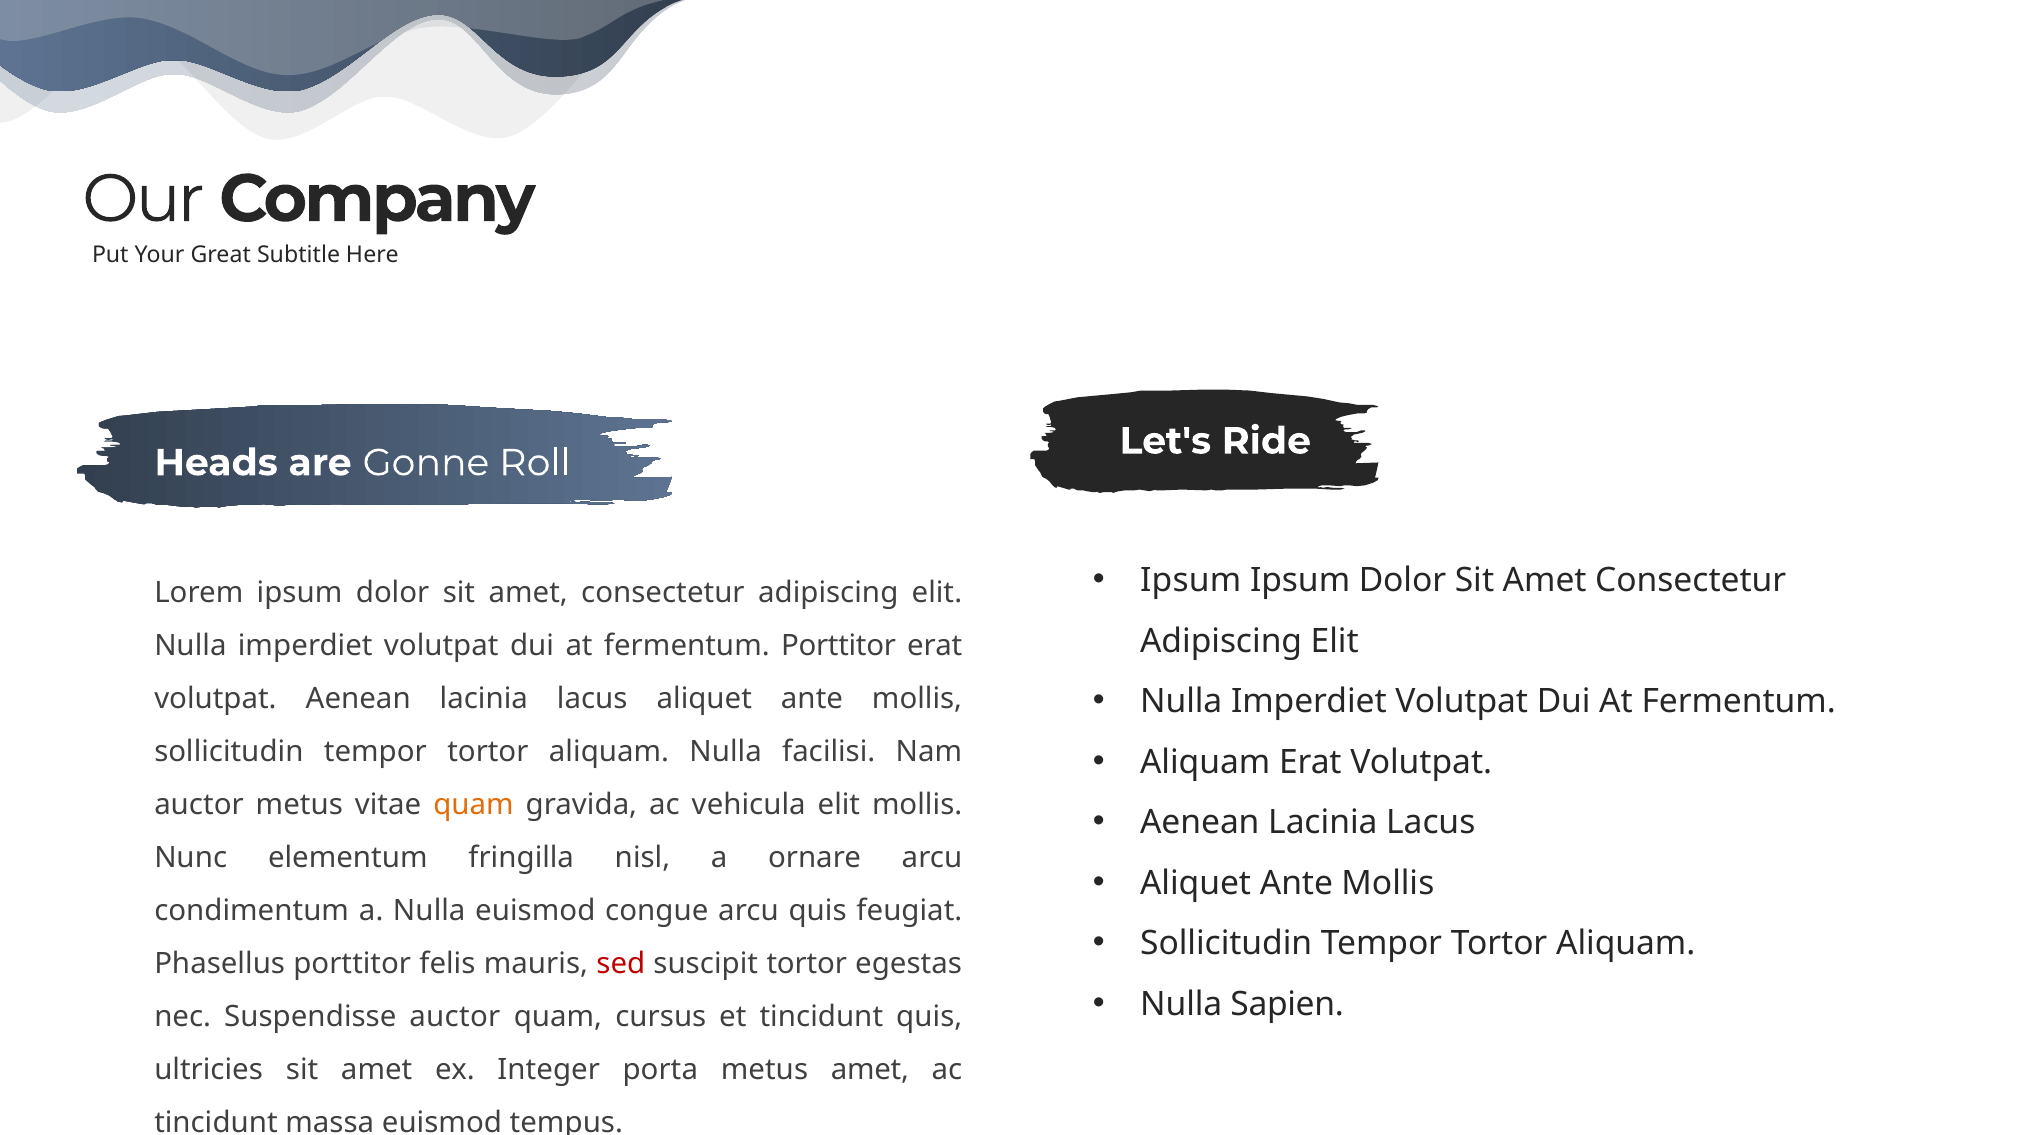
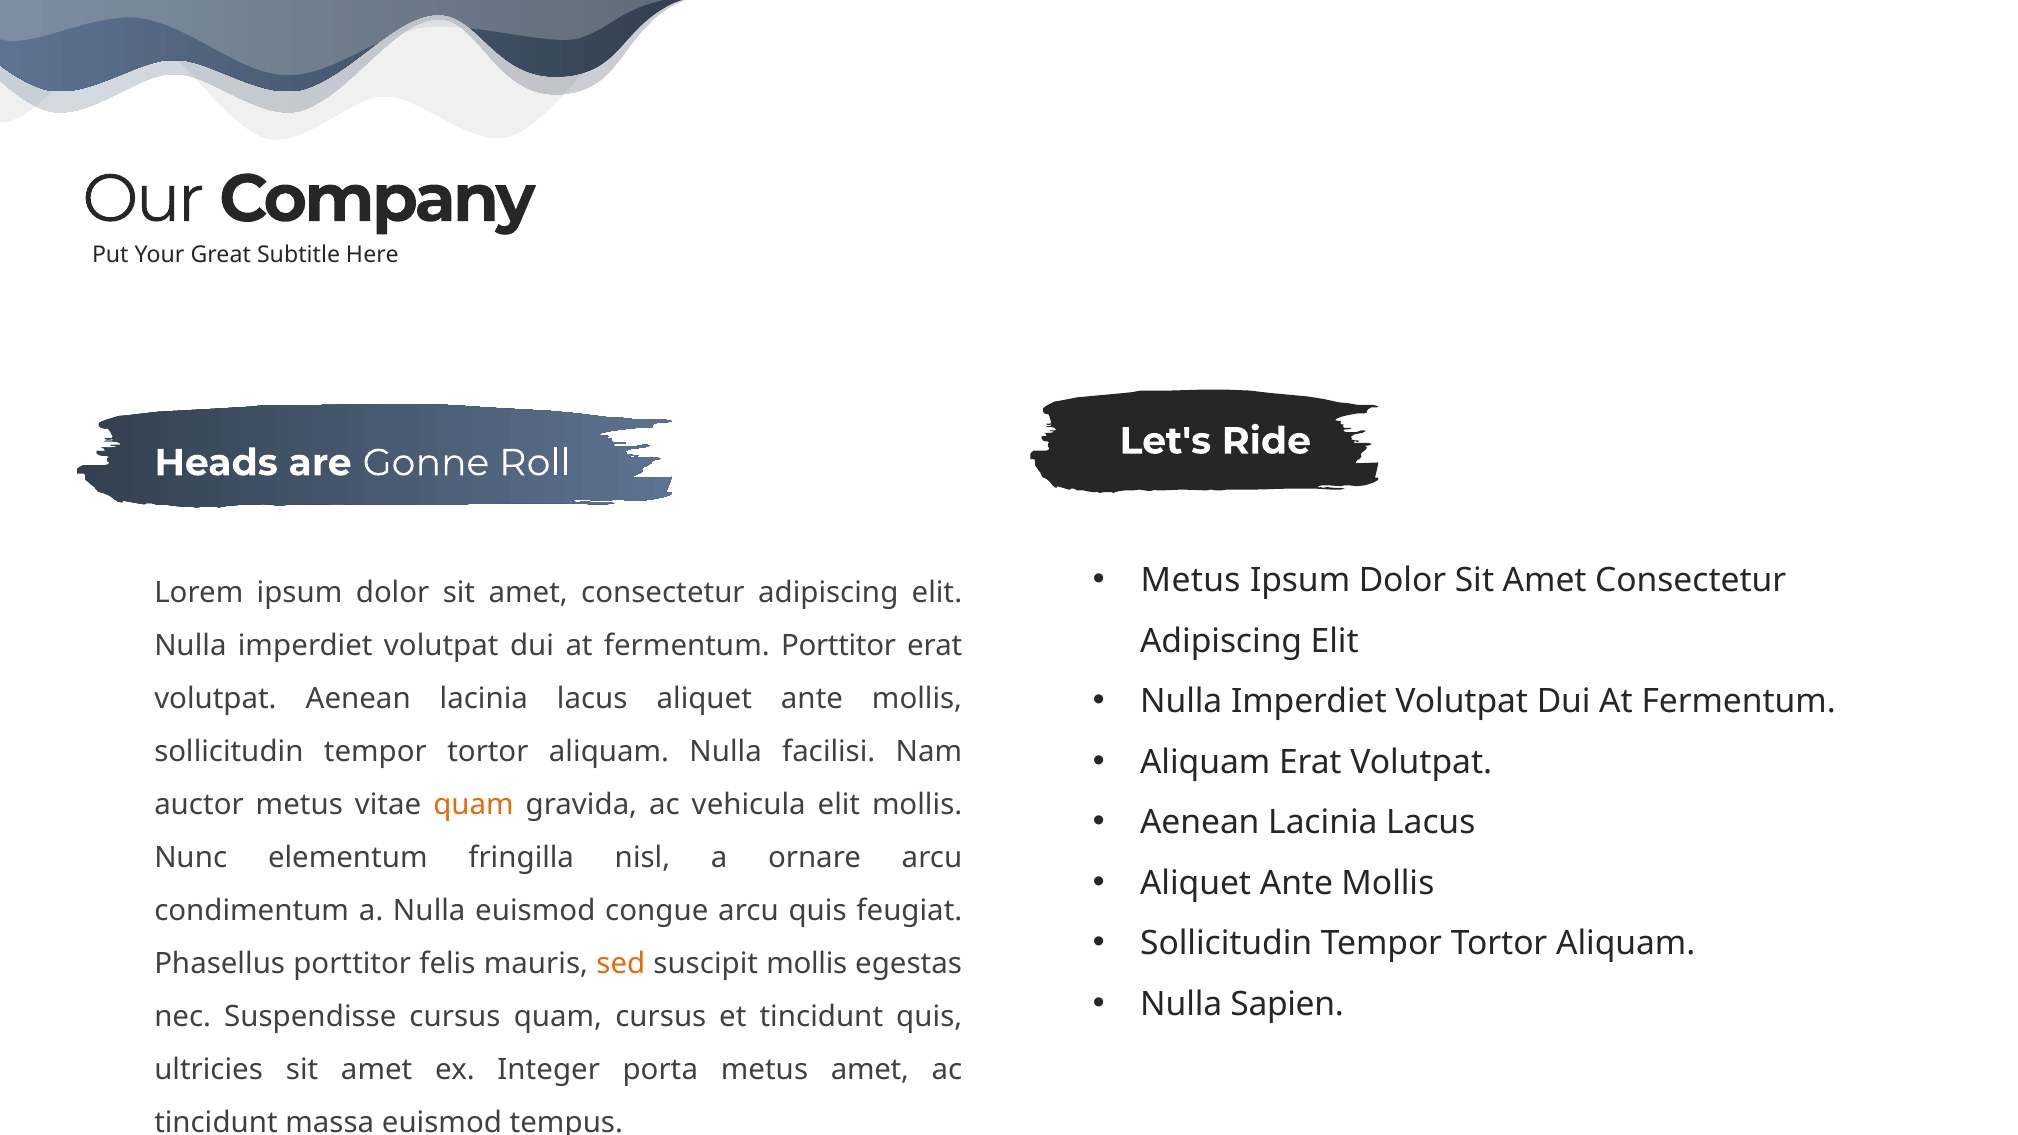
Ipsum: Ipsum -> Metus (1191, 581)
sed colour: red -> orange (621, 964)
suscipit tortor: tortor -> mollis (807, 964)
Suspendisse auctor: auctor -> cursus (455, 1017)
